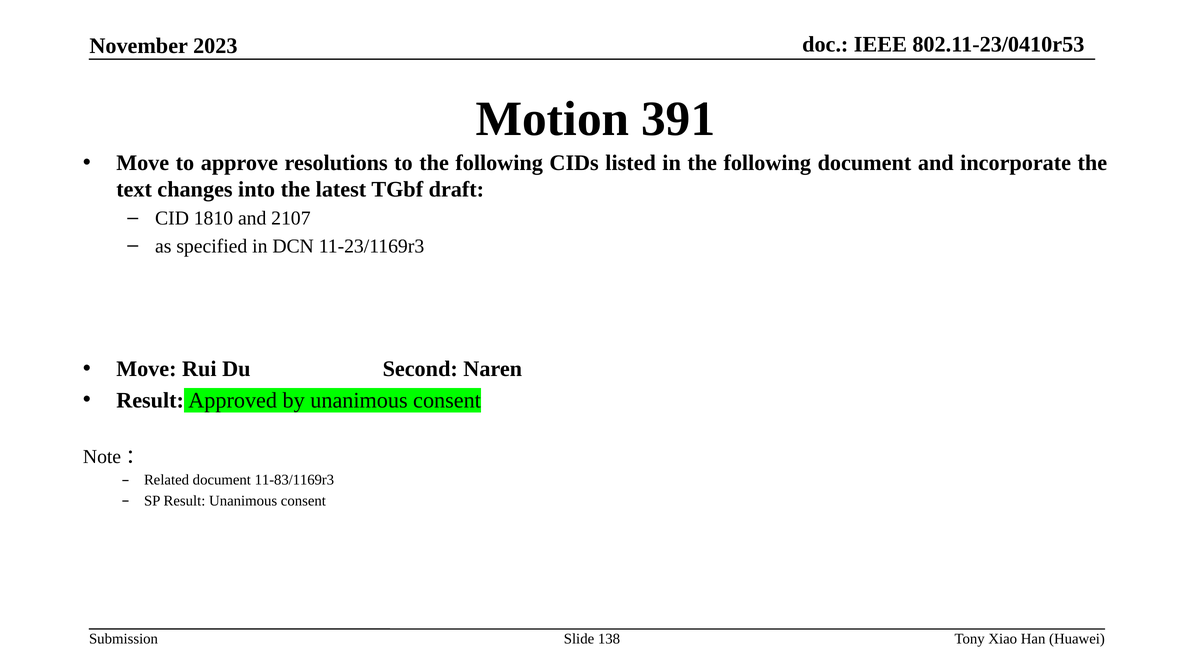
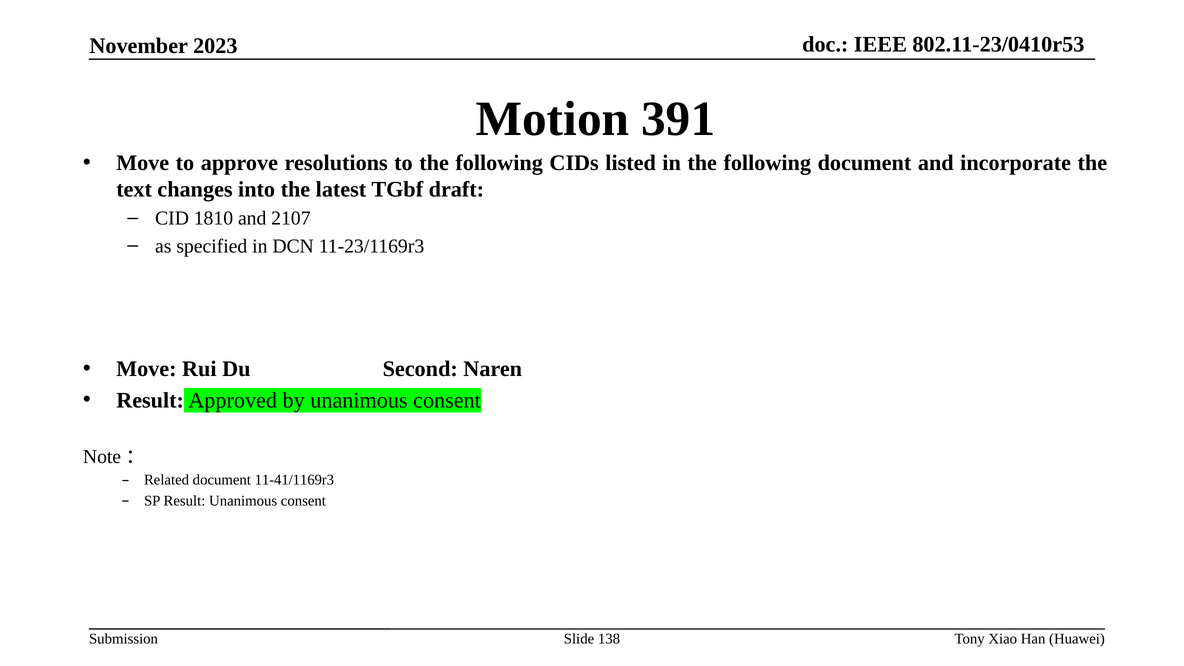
11-83/1169r3: 11-83/1169r3 -> 11-41/1169r3 (294, 480)
